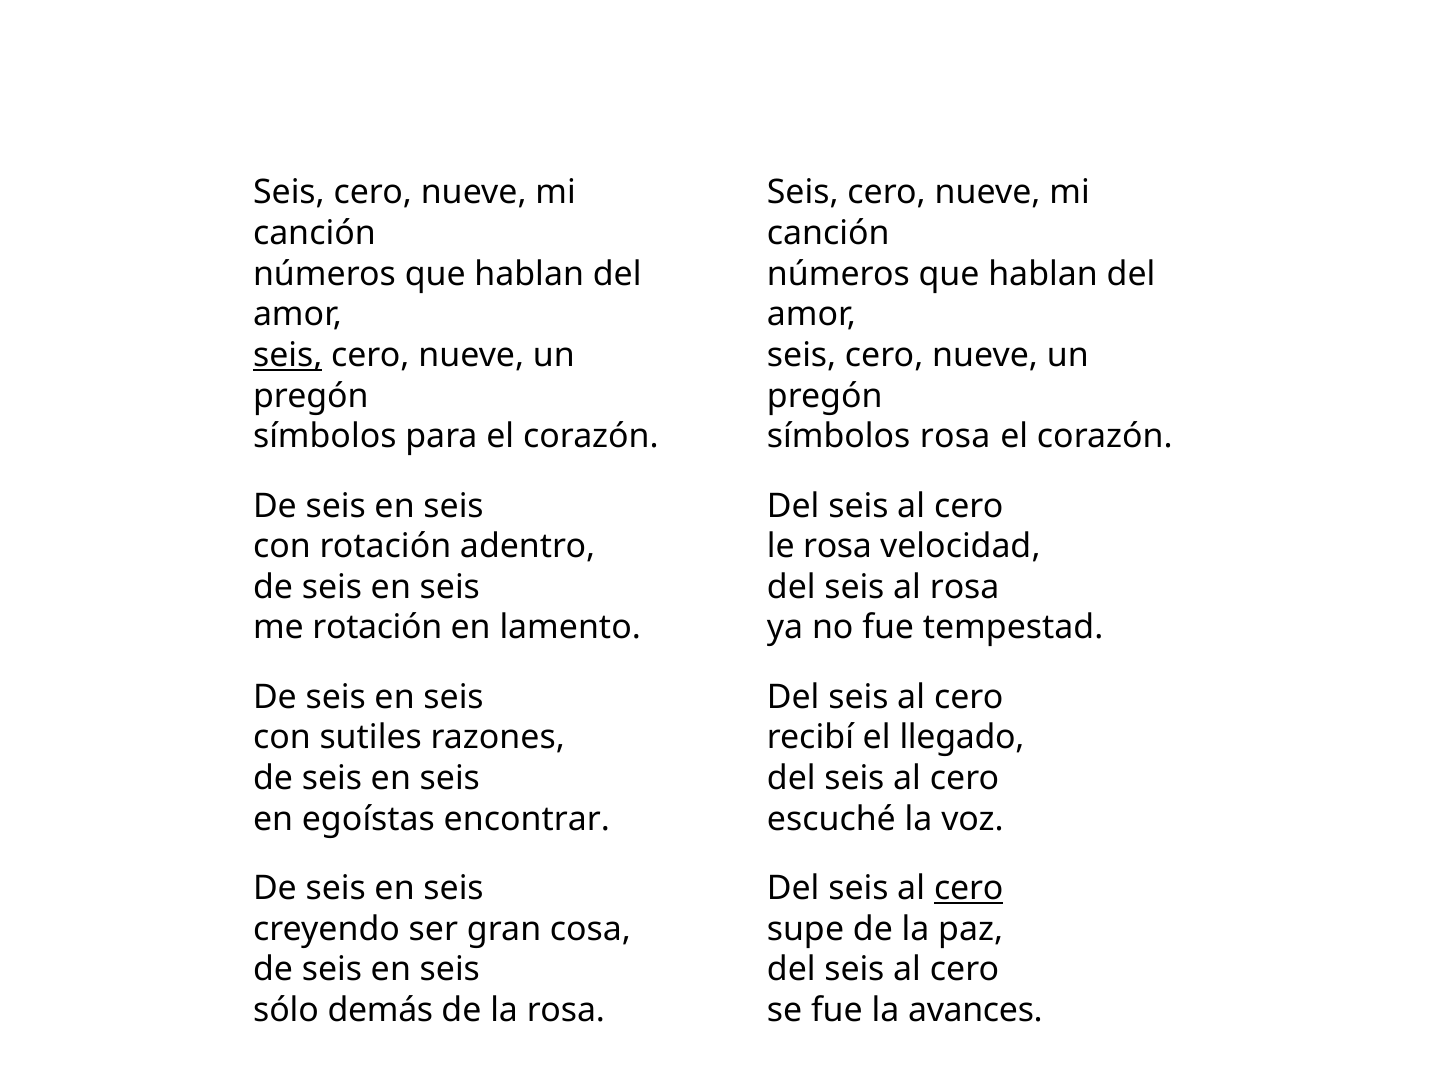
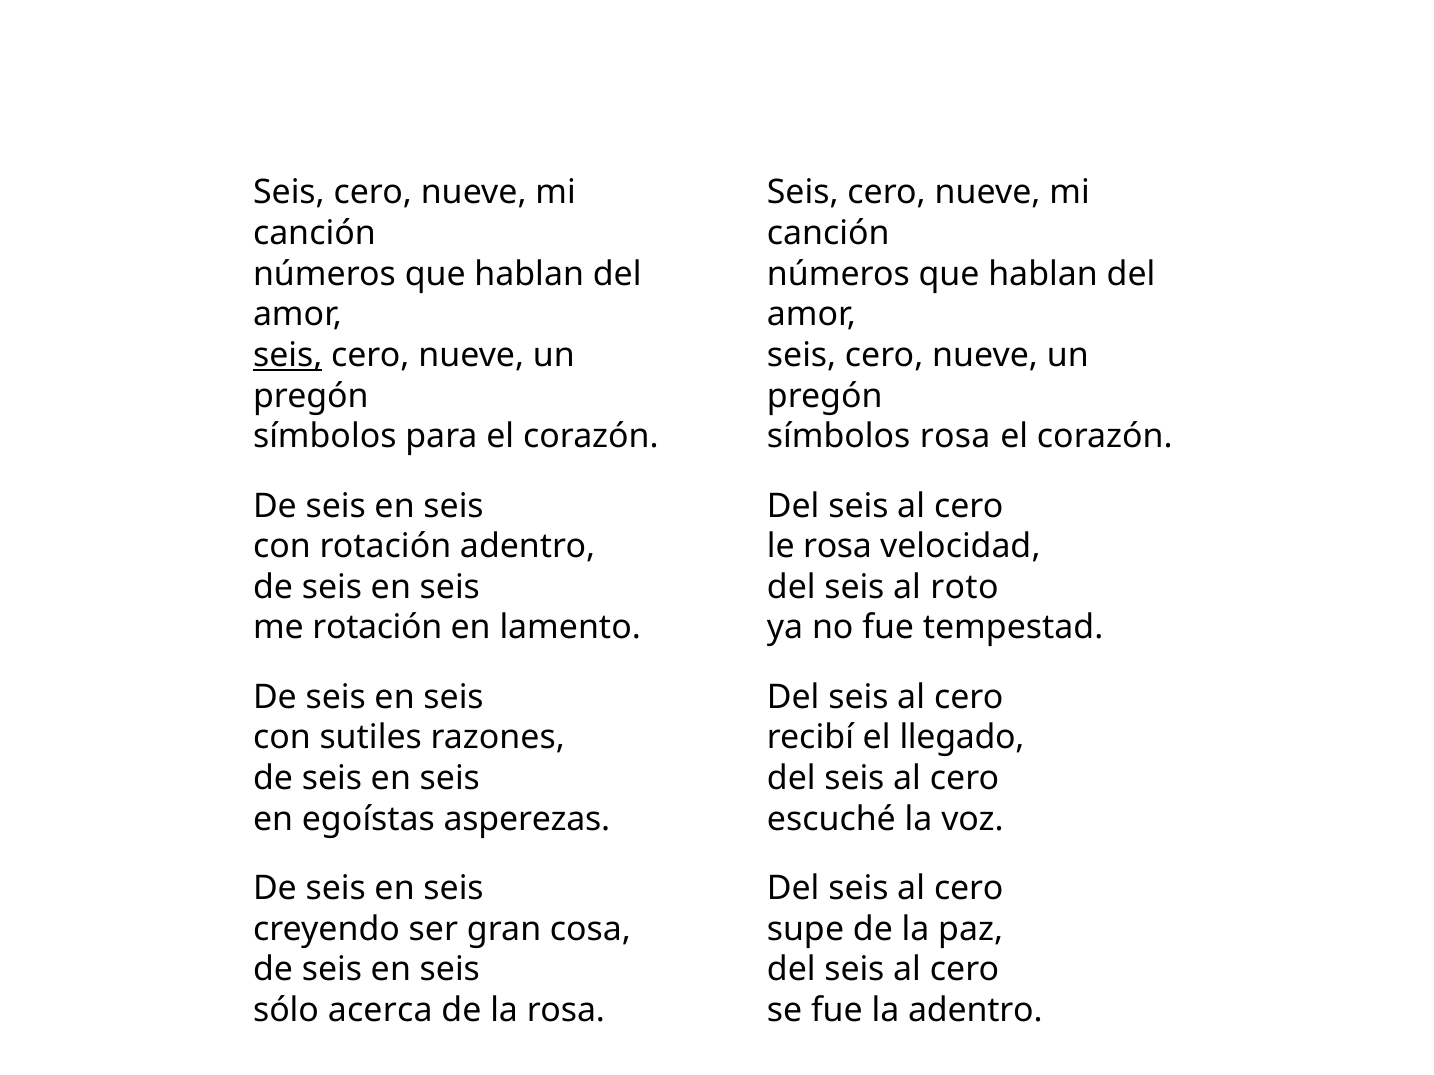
al rosa: rosa -> roto (964, 587)
encontrar: encontrar -> asperezas (527, 819)
cero underline: present -> none (969, 889)
demás: demás -> acerca (380, 1011)
la avances: avances -> adentro (975, 1011)
